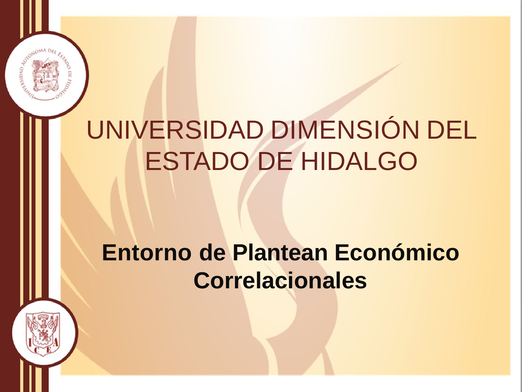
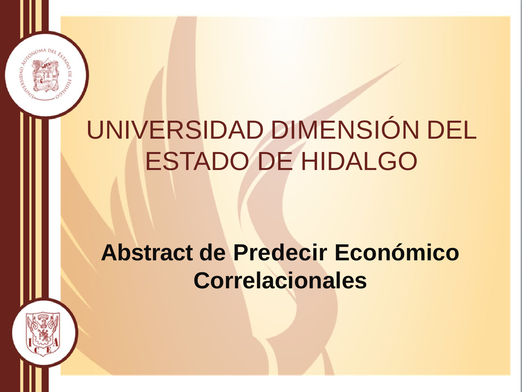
Entorno: Entorno -> Abstract (147, 253)
Plantean: Plantean -> Predecir (280, 253)
